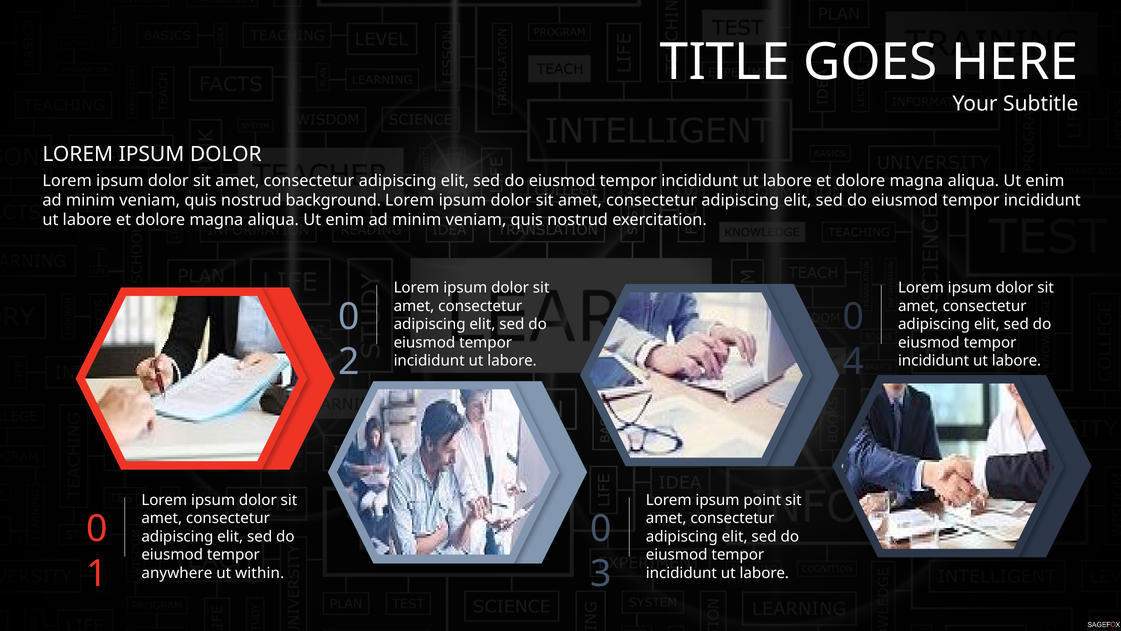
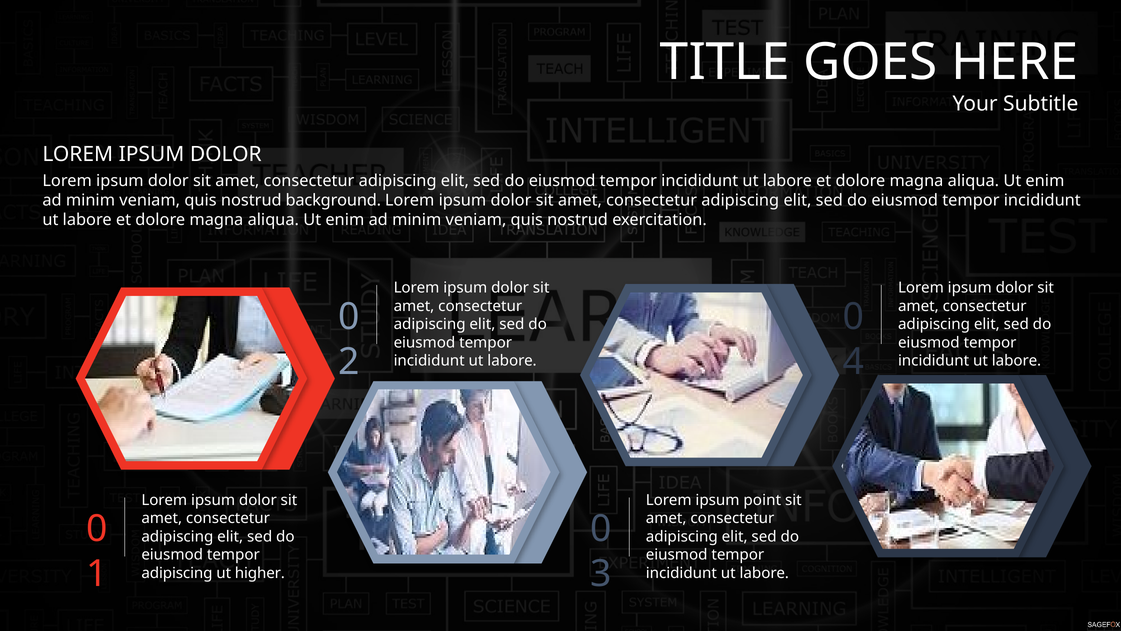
anywhere: anywhere -> adipiscing (177, 573)
within: within -> higher (260, 573)
